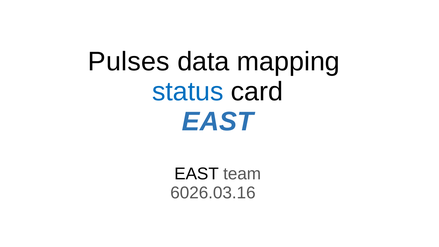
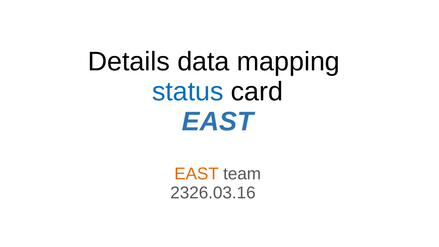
Pulses: Pulses -> Details (129, 62)
EAST colour: black -> orange (197, 174)
6026.03.16: 6026.03.16 -> 2326.03.16 (213, 193)
